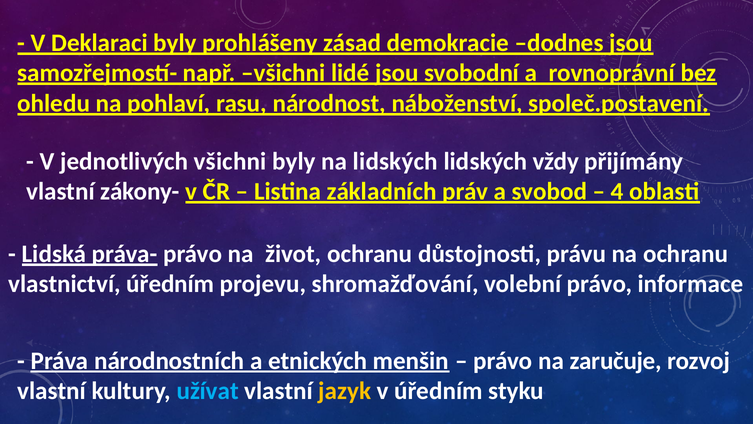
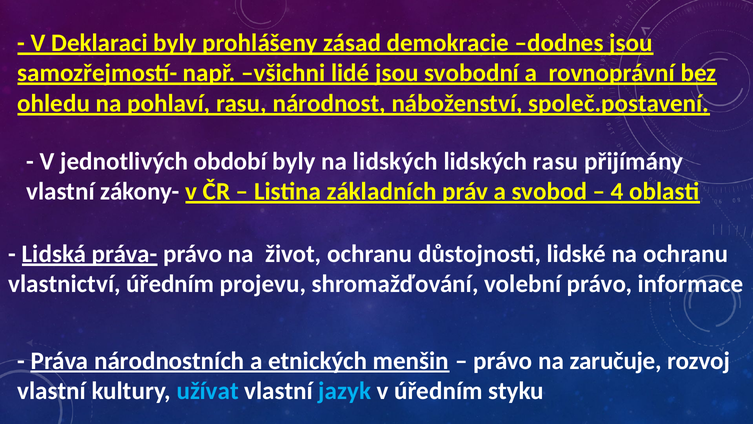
jednotlivých všichni: všichni -> období (230, 161)
lidských vždy: vždy -> rasu (556, 161)
právu: právu -> lidské (576, 254)
jazyk colour: yellow -> light blue (345, 390)
